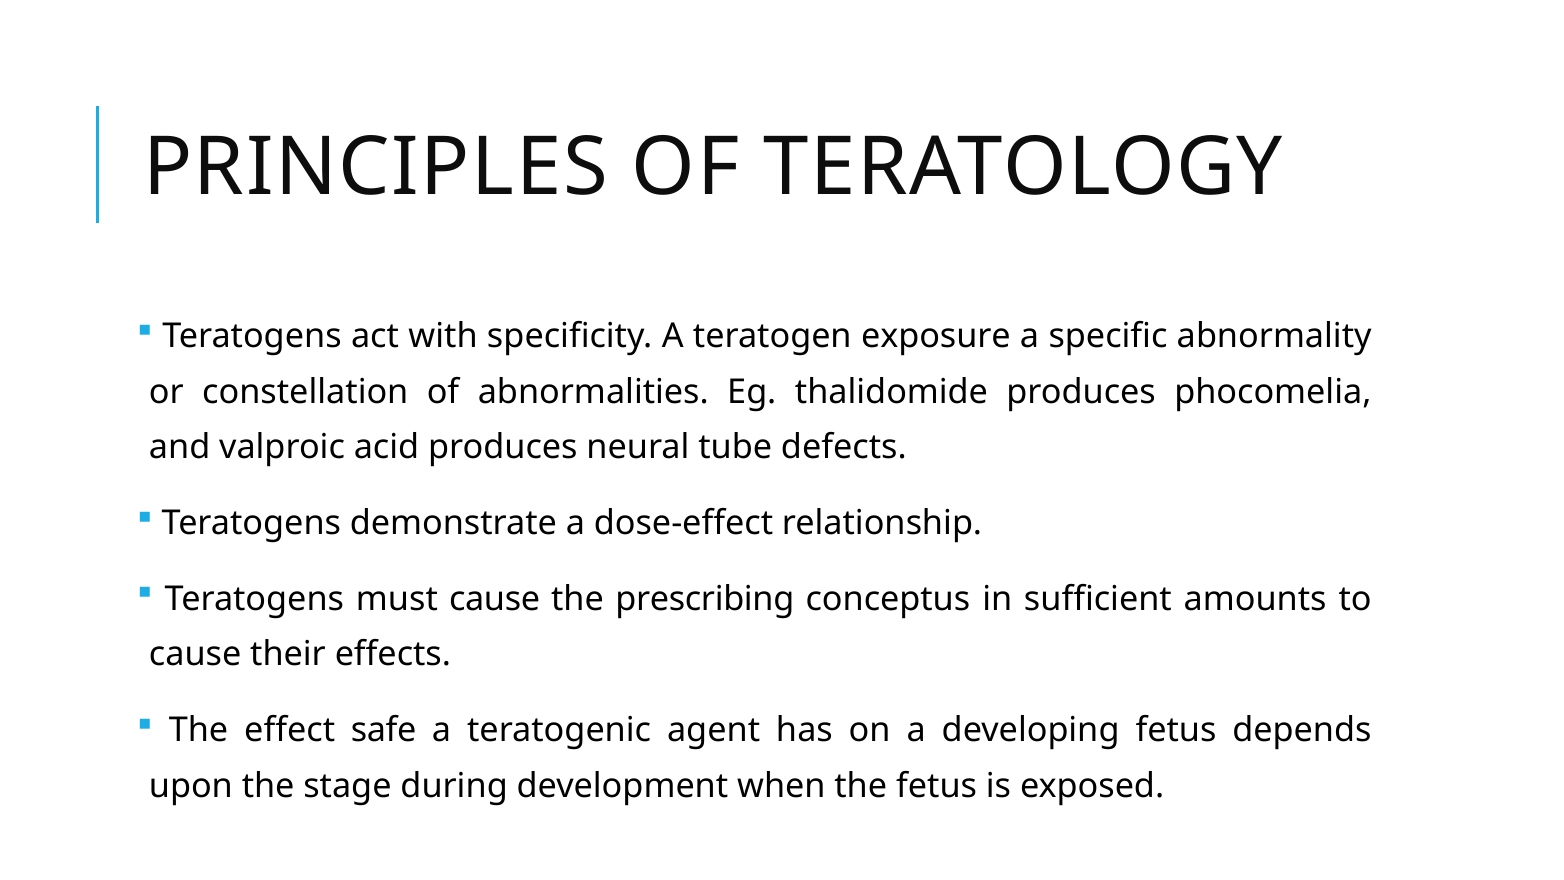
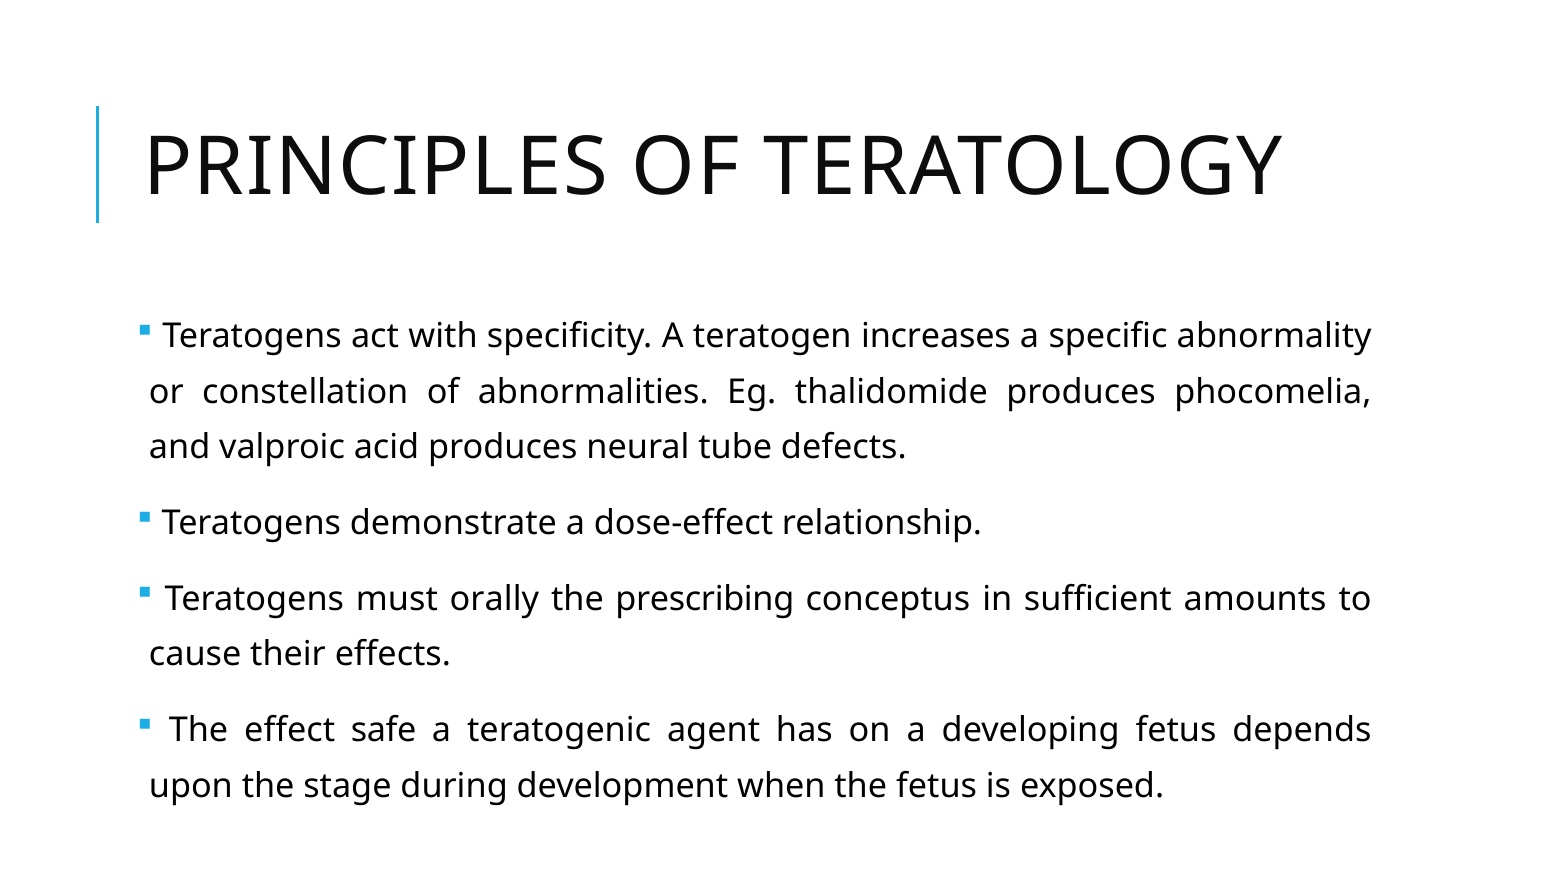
exposure: exposure -> increases (936, 336)
must cause: cause -> orally (494, 599)
